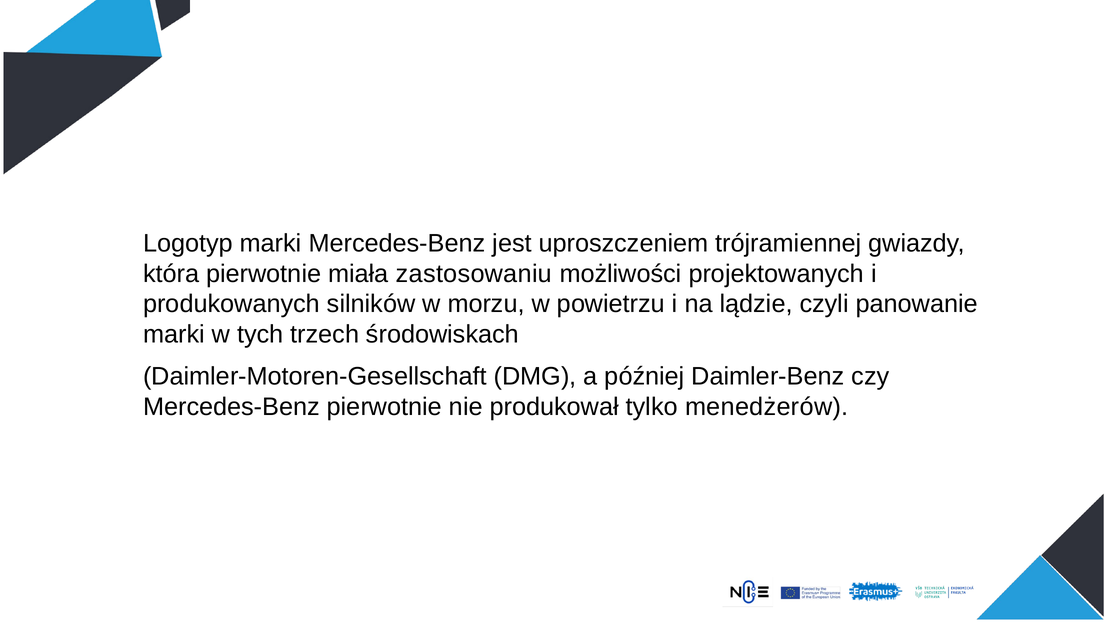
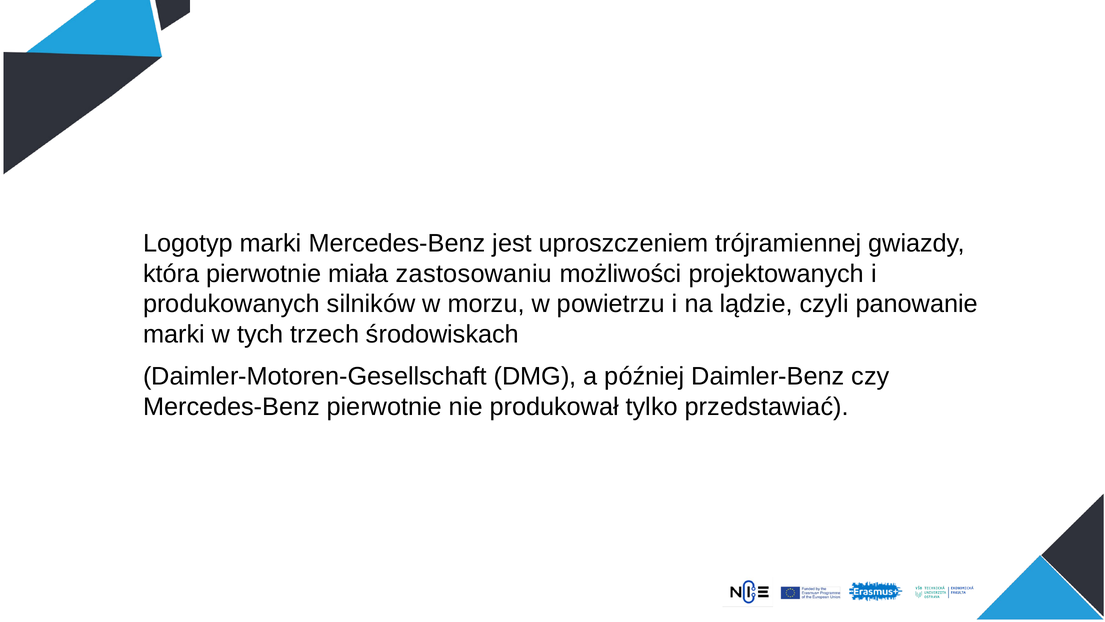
menedżerów: menedżerów -> przedstawiać (767, 406)
